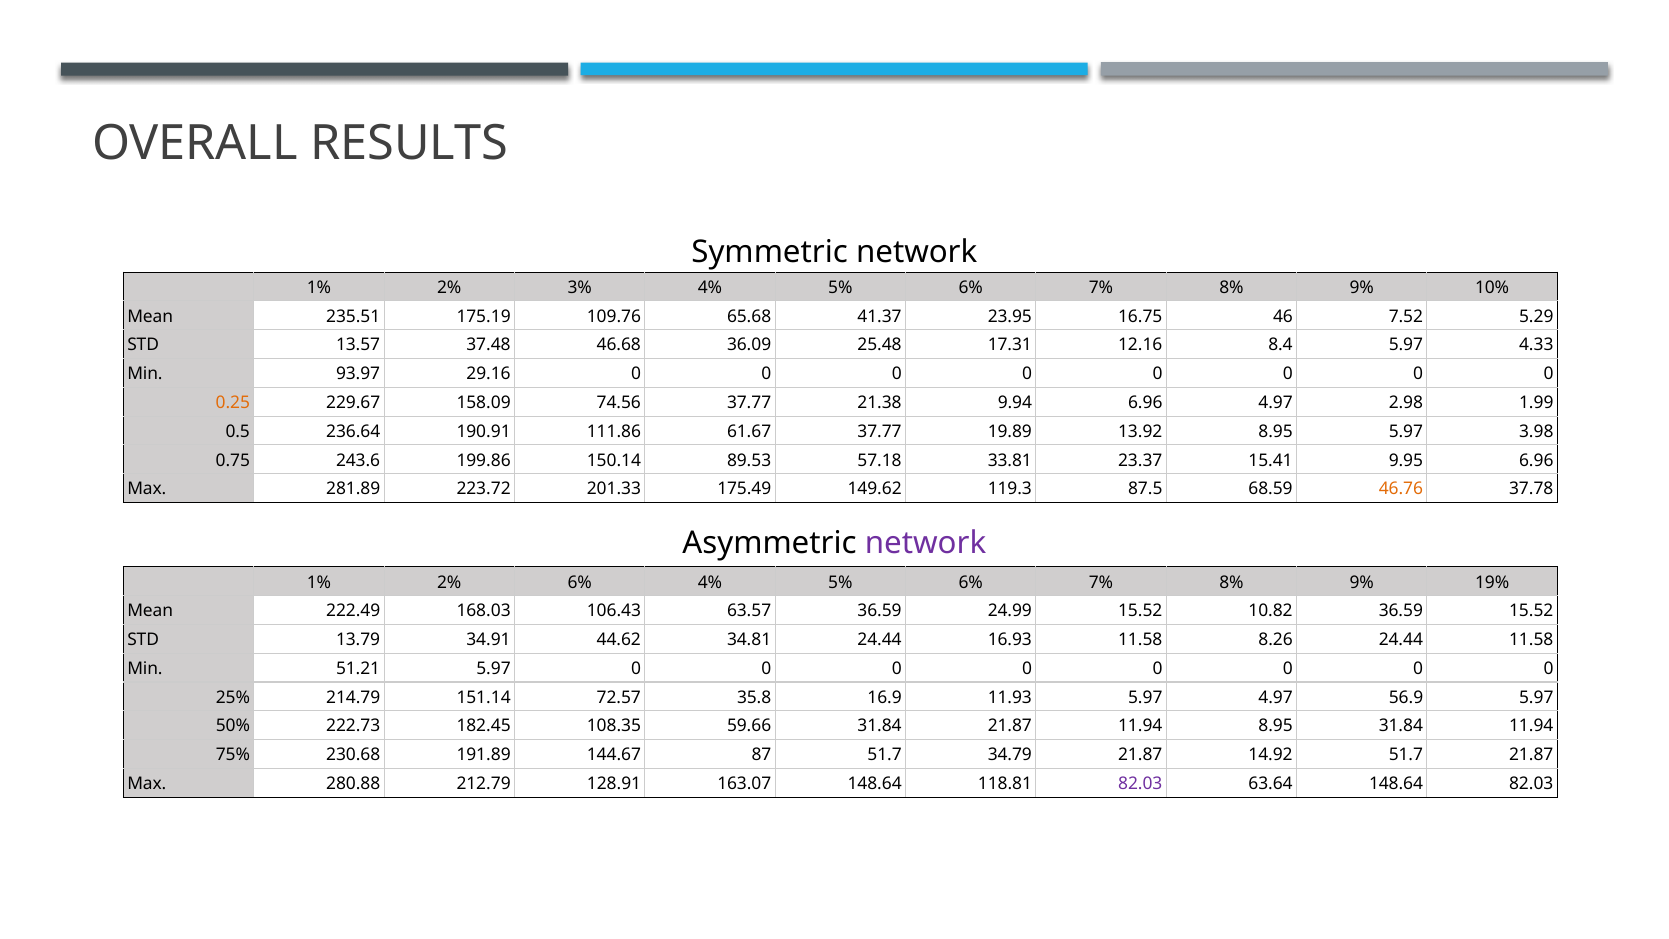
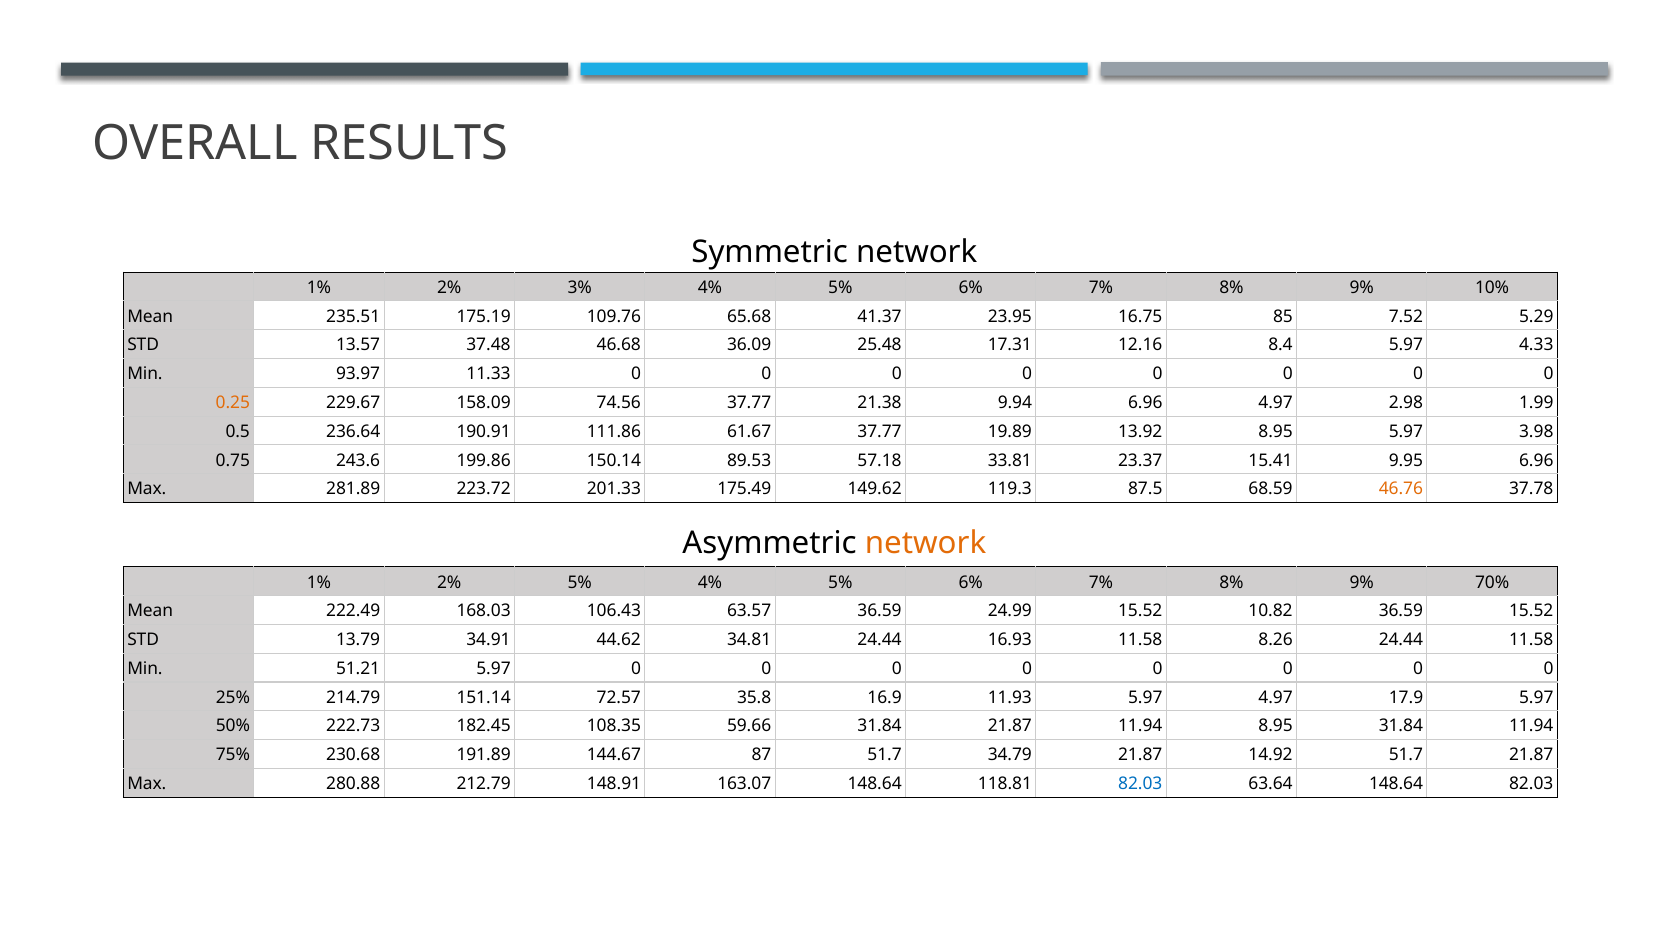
46: 46 -> 85 (1283, 316)
29.16: 29.16 -> 11.33 (489, 374)
network colour: purple -> orange (926, 543)
2% 6%: 6% -> 5% (580, 582)
19%: 19% -> 70% (1492, 582)
56.9: 56.9 -> 17.9 (1406, 697)
128.91: 128.91 -> 148.91 (614, 784)
82.03 colour: purple -> blue (1140, 784)
